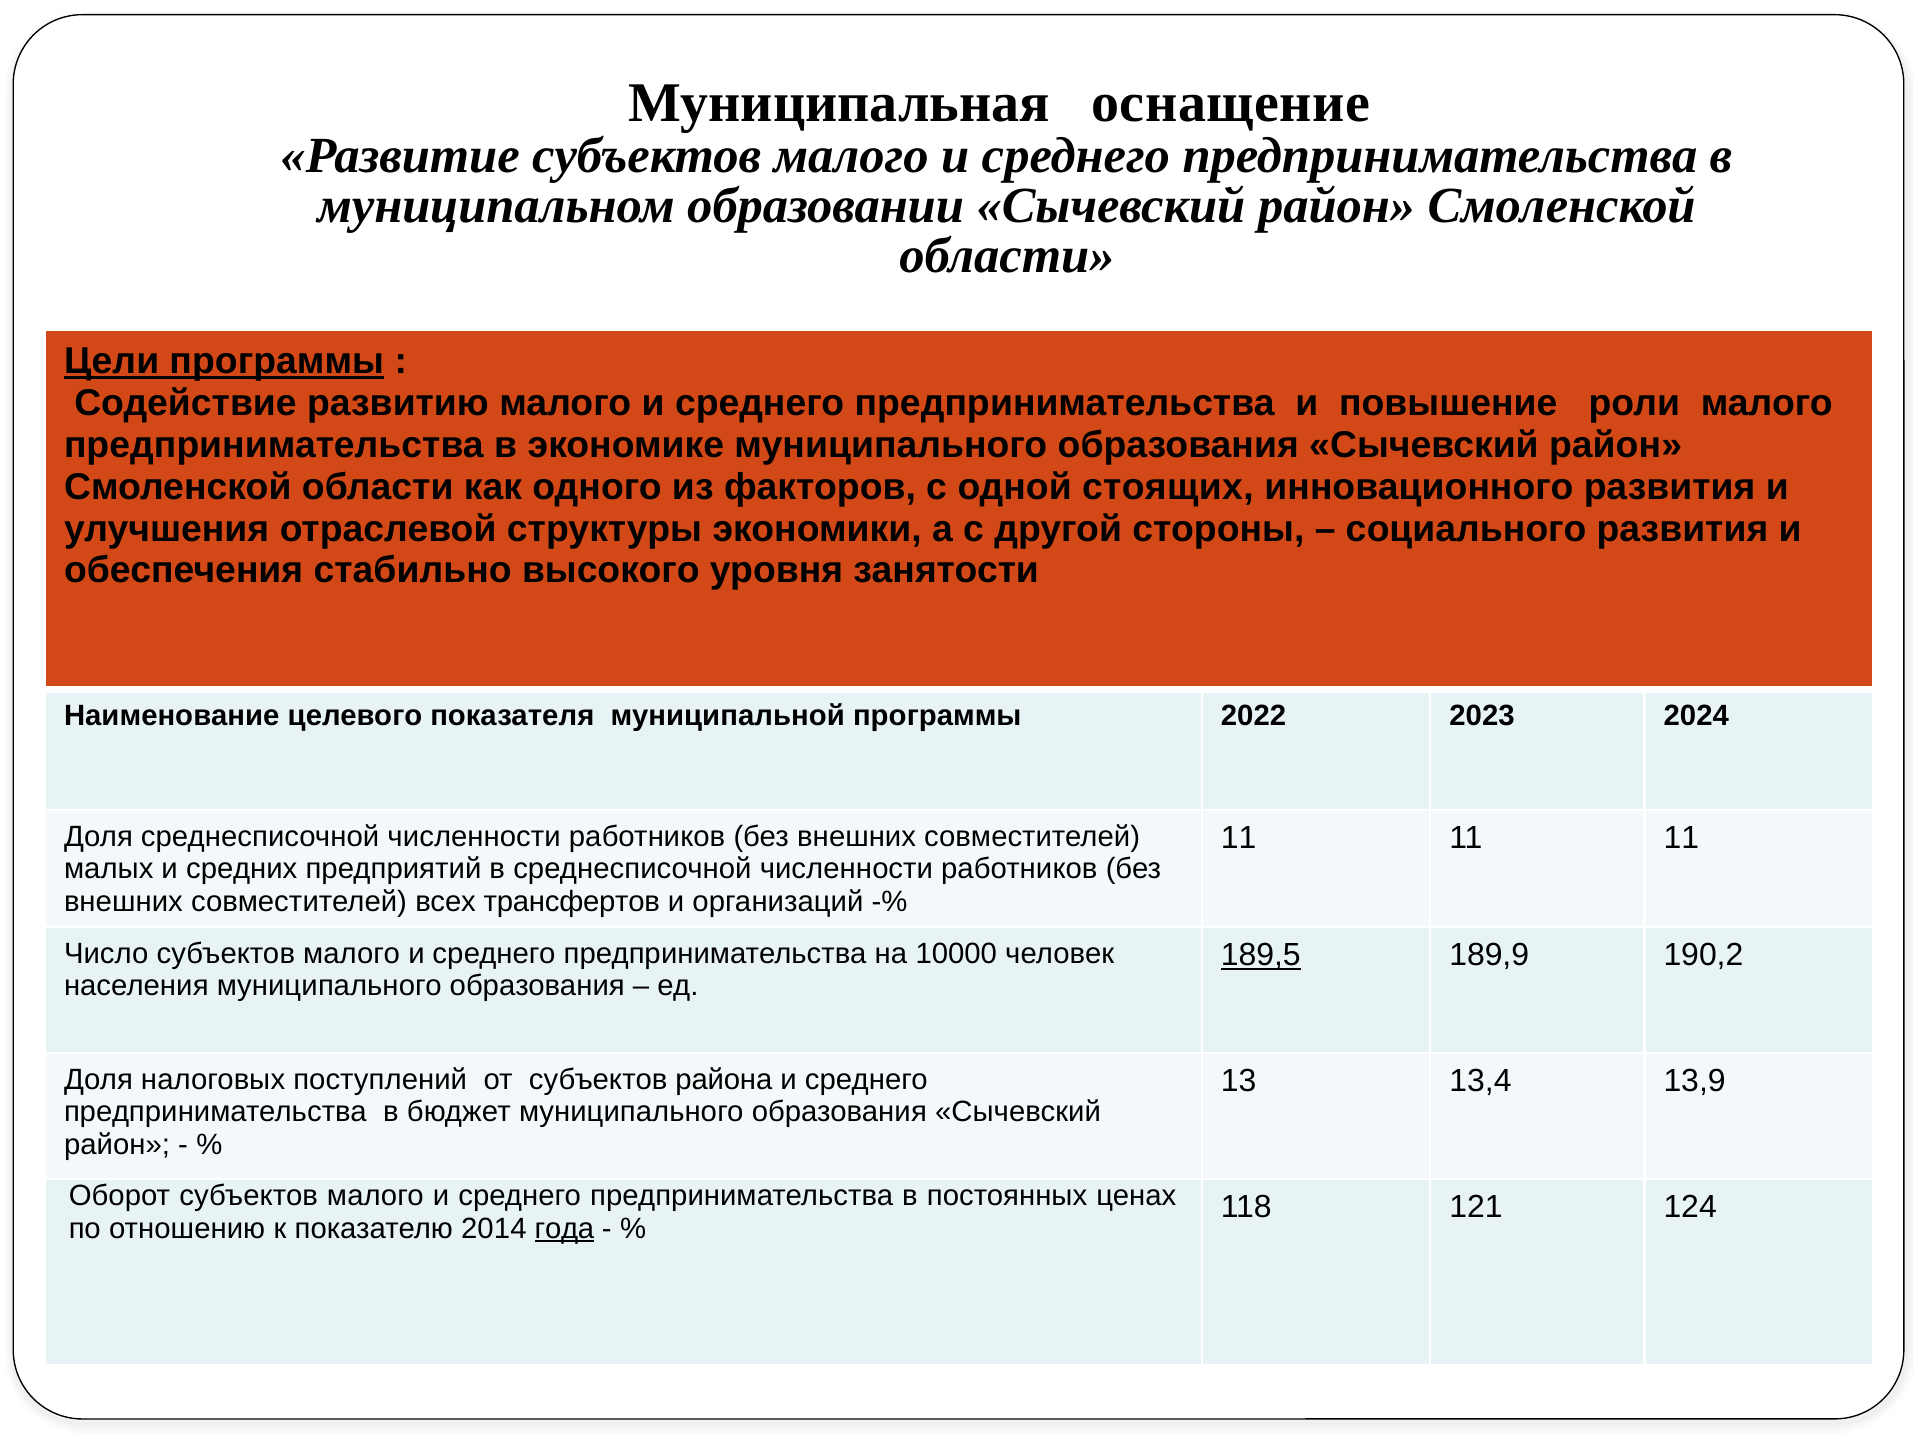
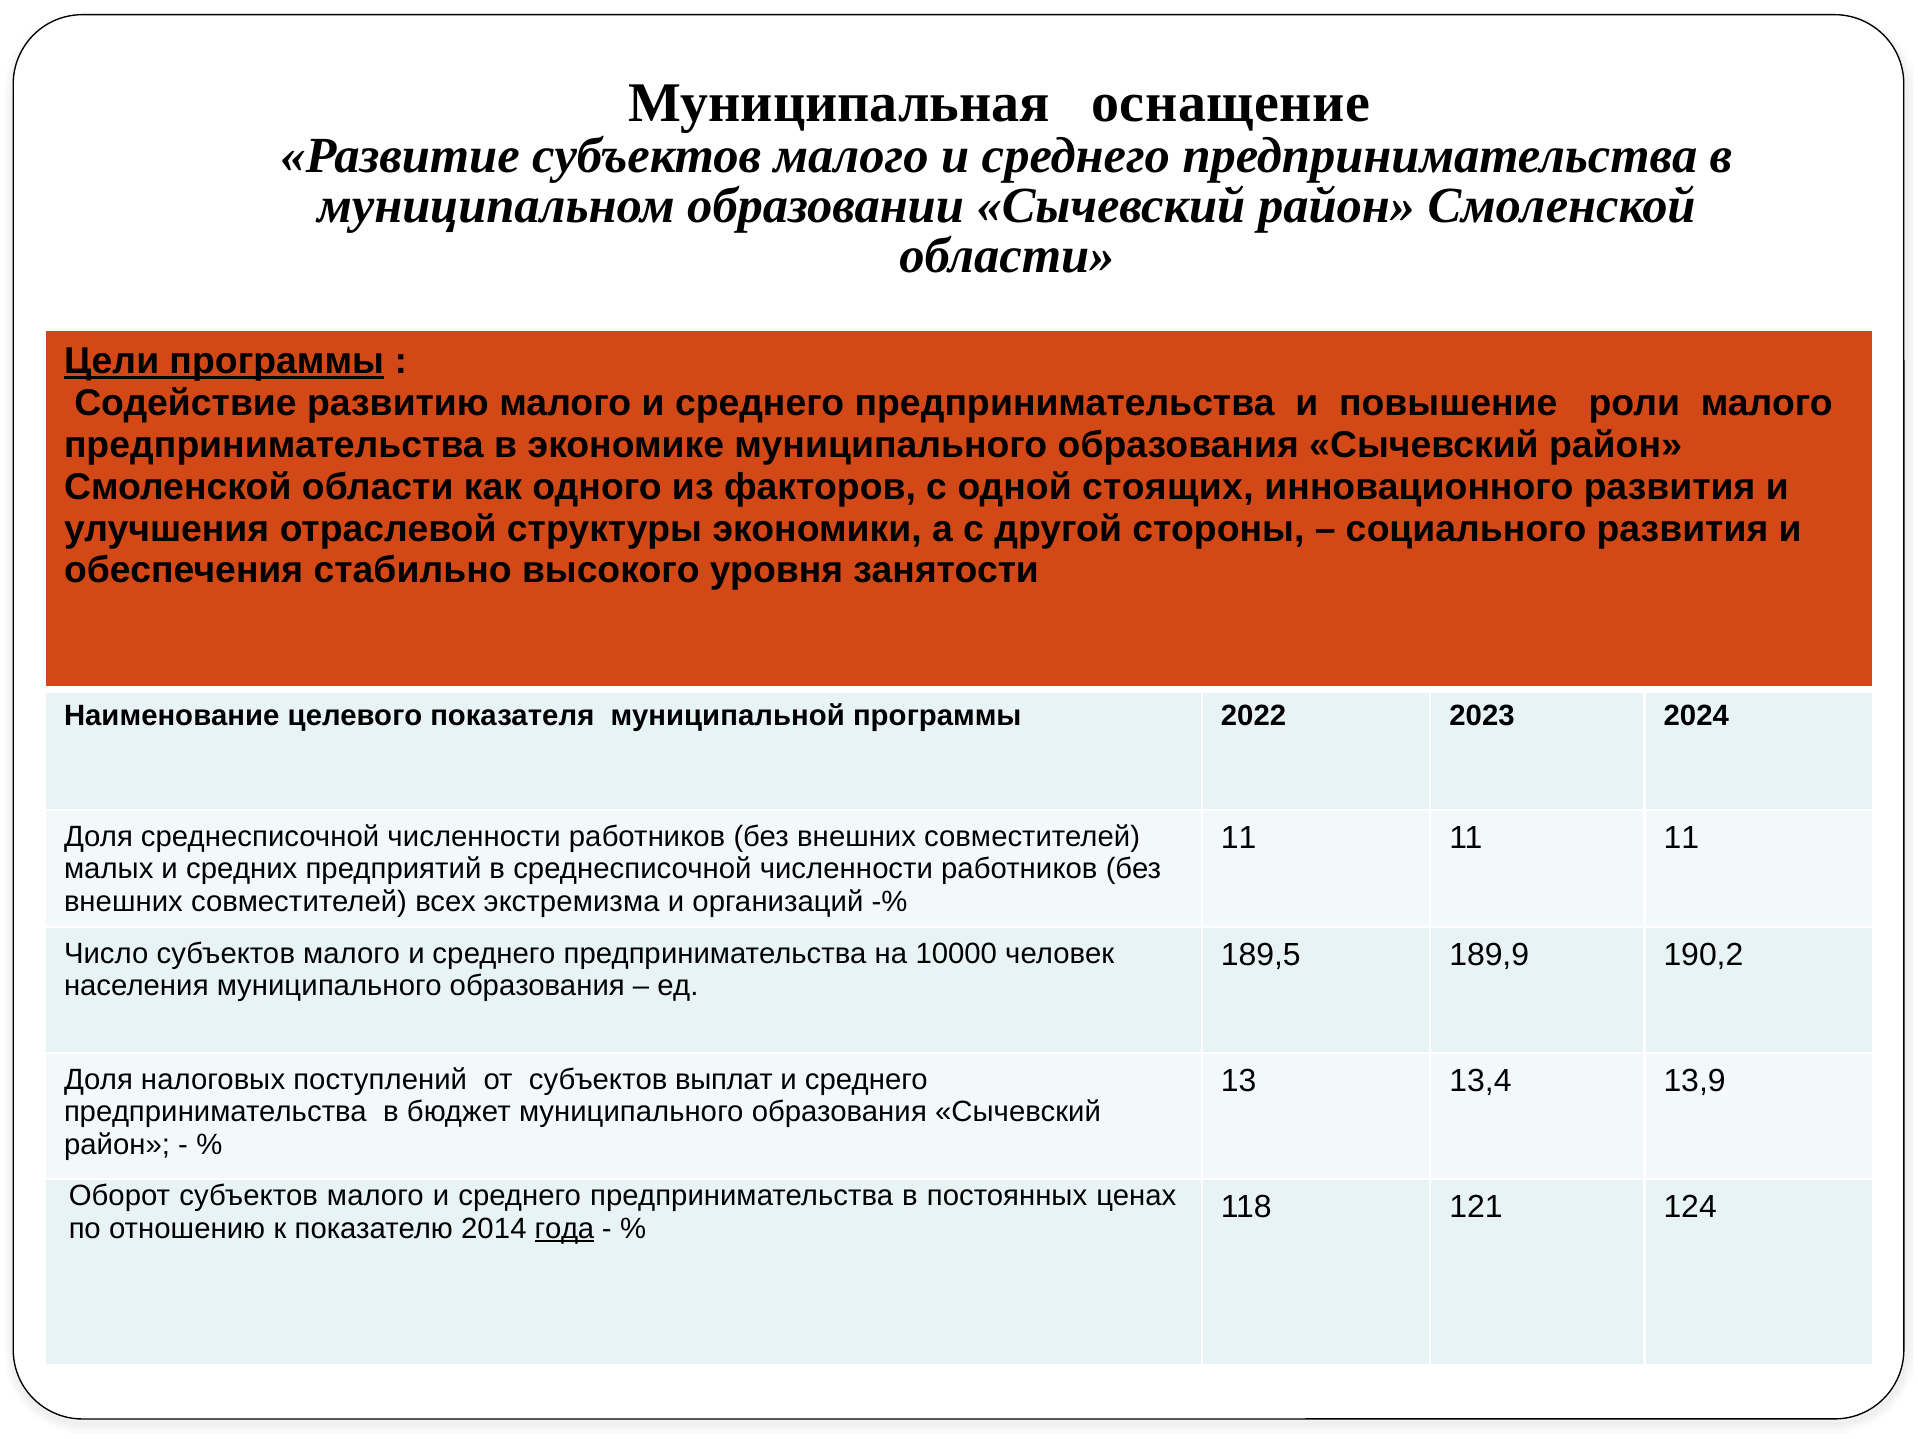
трансфертов: трансфертов -> экстремизма (572, 901)
189,5 underline: present -> none (1261, 955)
района: района -> выплат (724, 1079)
